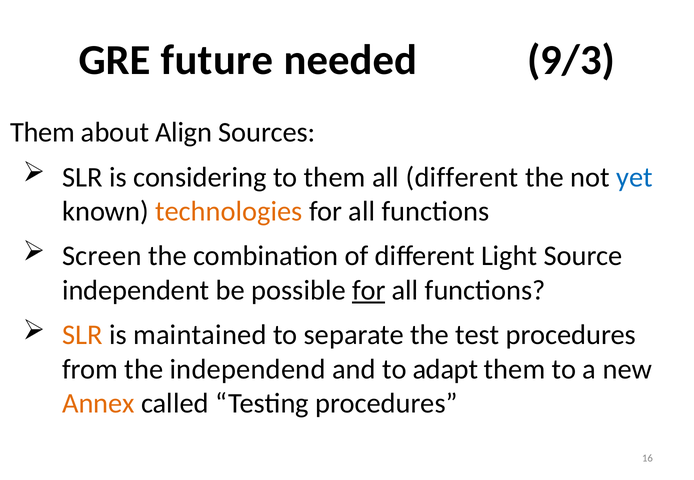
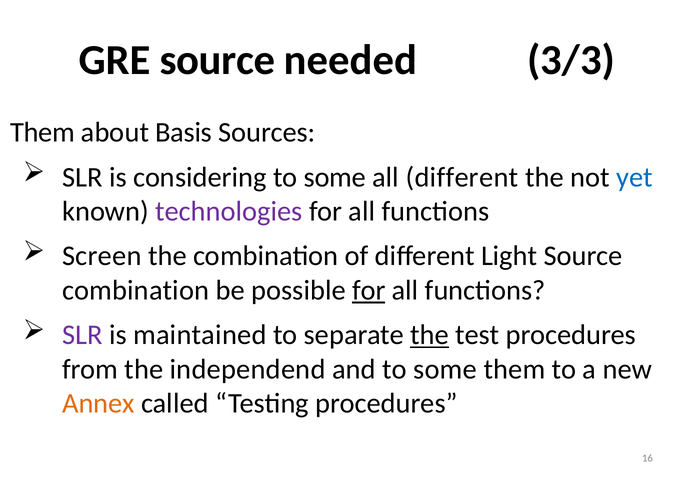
GRE future: future -> source (217, 60)
9/3: 9/3 -> 3/3 (571, 60)
Align: Align -> Basis (184, 132)
considering to them: them -> some (335, 177)
technologies colour: orange -> purple (229, 212)
independent: independent -> combination (136, 291)
SLR colour: orange -> purple (82, 335)
the underline: none -> present (430, 335)
and to adapt: adapt -> some (445, 370)
